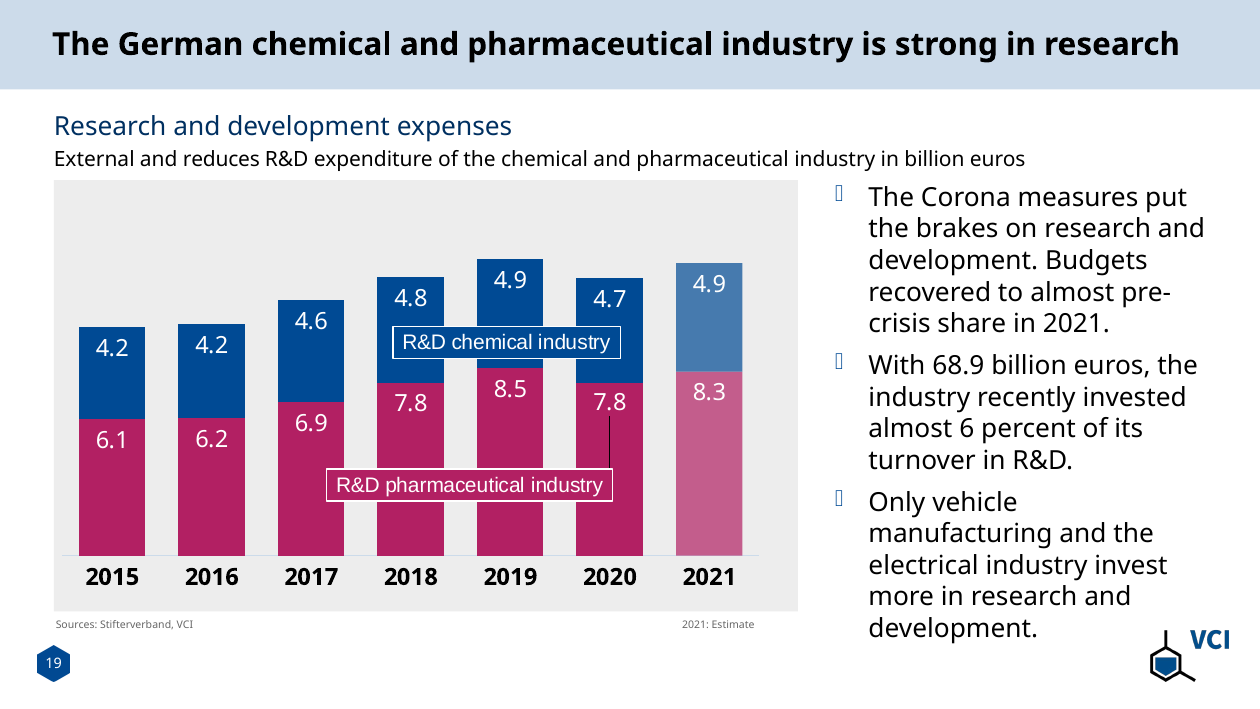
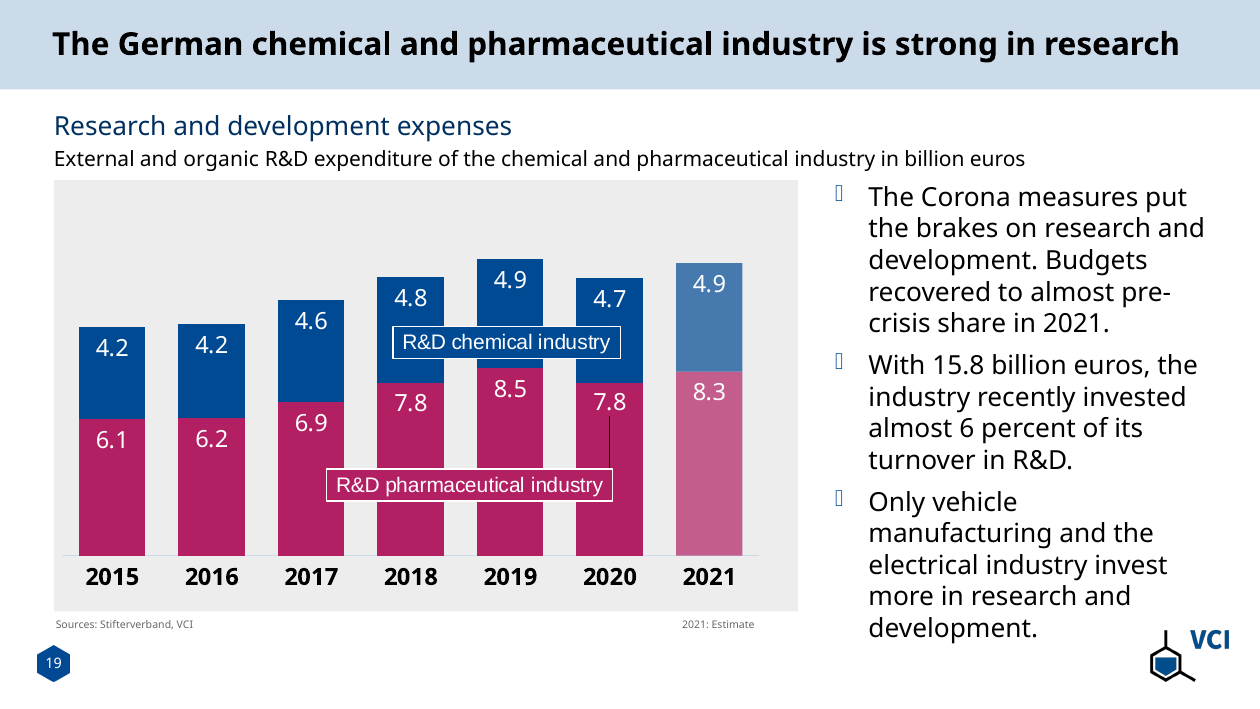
reduces: reduces -> organic (221, 160)
68.9: 68.9 -> 15.8 (958, 366)
